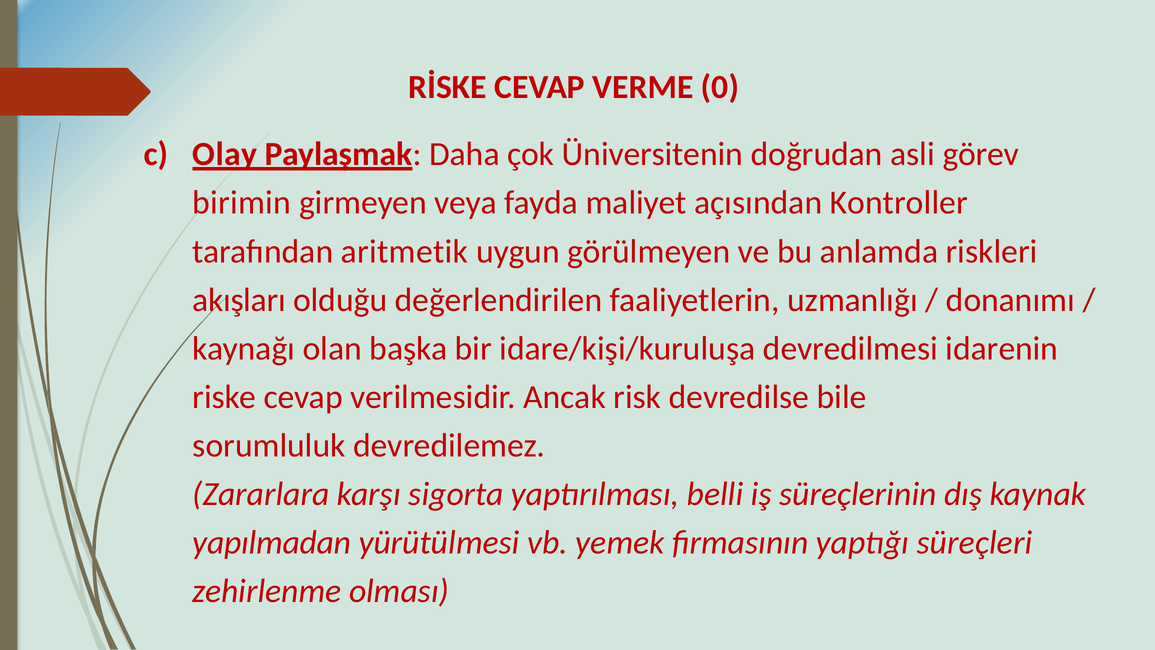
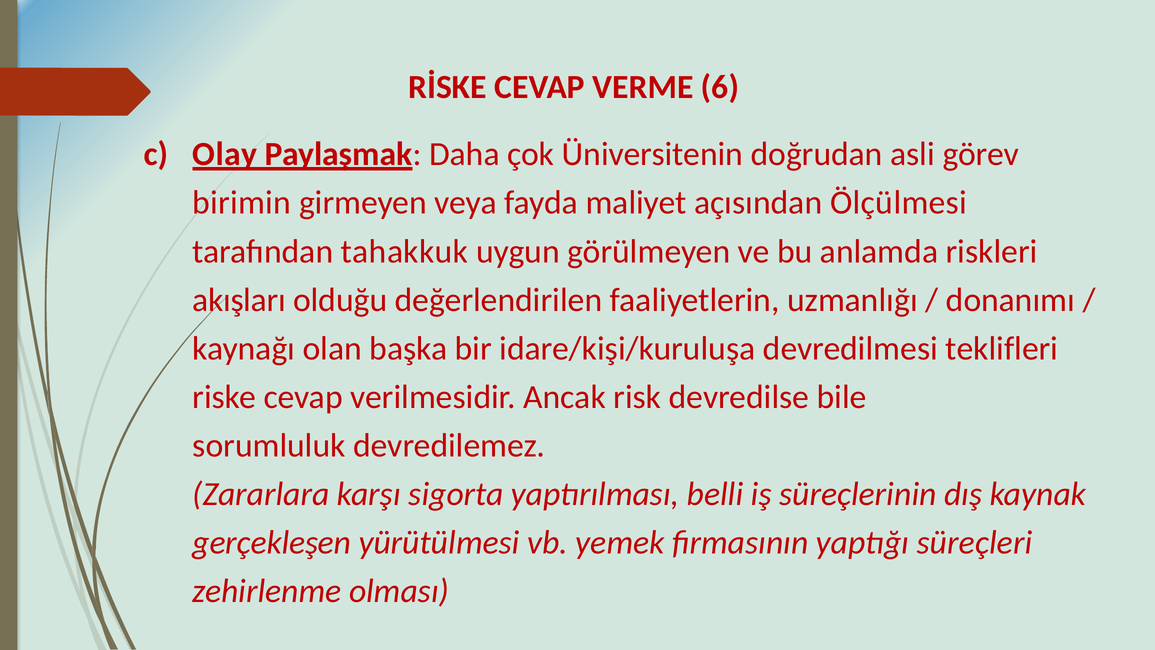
0: 0 -> 6 (720, 87)
Kontroller: Kontroller -> Ölçülmesi (899, 203)
aritmetik: aritmetik -> tahakkuk (404, 251)
idarenin: idarenin -> teklifleri (1002, 348)
yapılmadan: yapılmadan -> gerçekleşen (272, 542)
